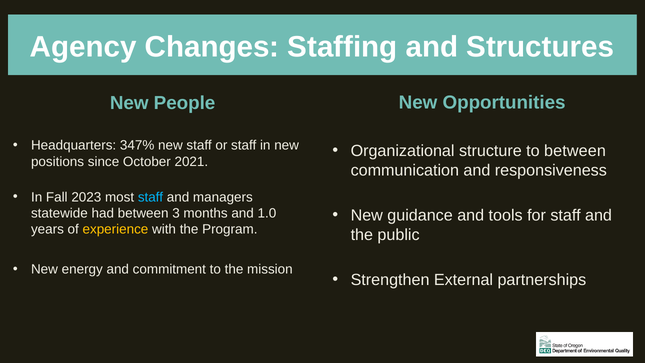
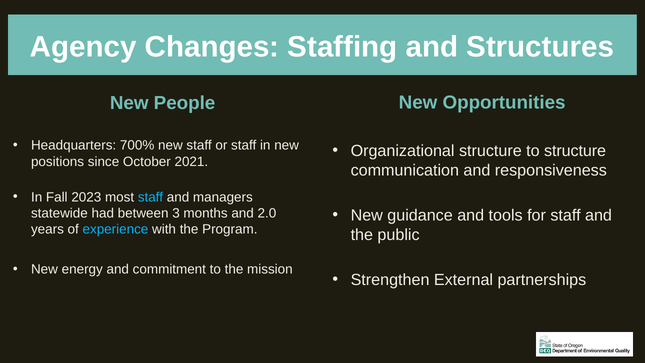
347%: 347% -> 700% (137, 145)
to between: between -> structure (575, 151)
1.0: 1.0 -> 2.0 (267, 213)
experience colour: yellow -> light blue (115, 229)
